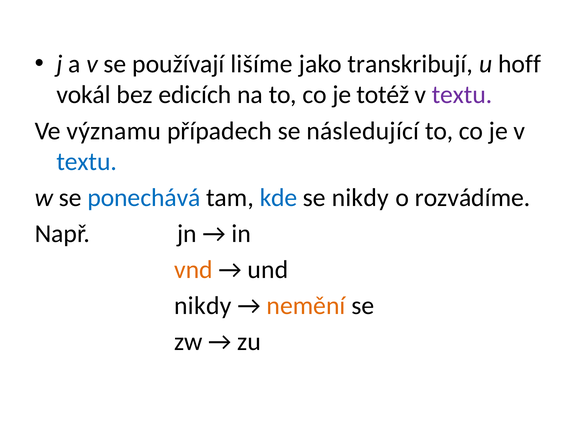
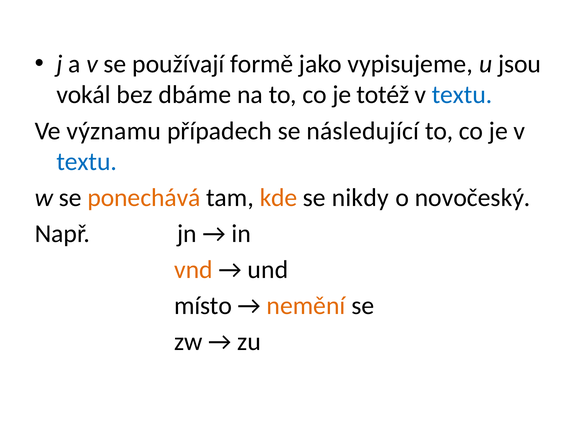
lišíme: lišíme -> formě (262, 64)
transkribují: transkribují -> vypisujeme (410, 64)
hoff: hoff -> jsou (520, 64)
edicích: edicích -> dbáme (195, 95)
textu colour: purple -> blue (462, 95)
ponechává colour: blue -> orange (144, 198)
kde colour: blue -> orange (278, 198)
rozvádíme: rozvádíme -> novočeský (473, 198)
nikdy: nikdy -> místo (203, 305)
